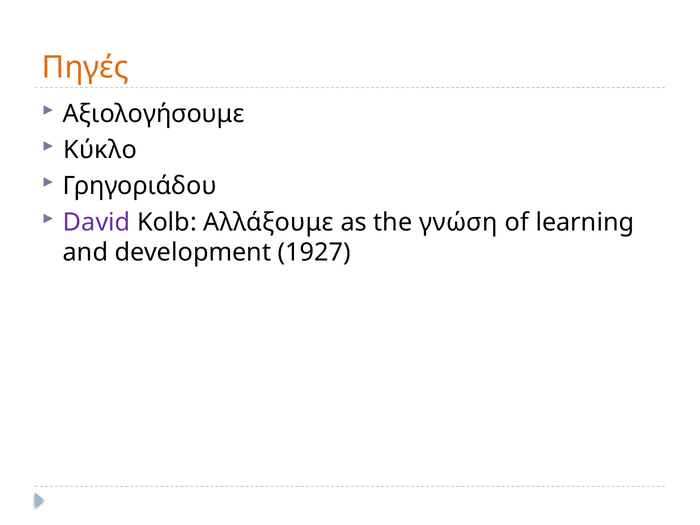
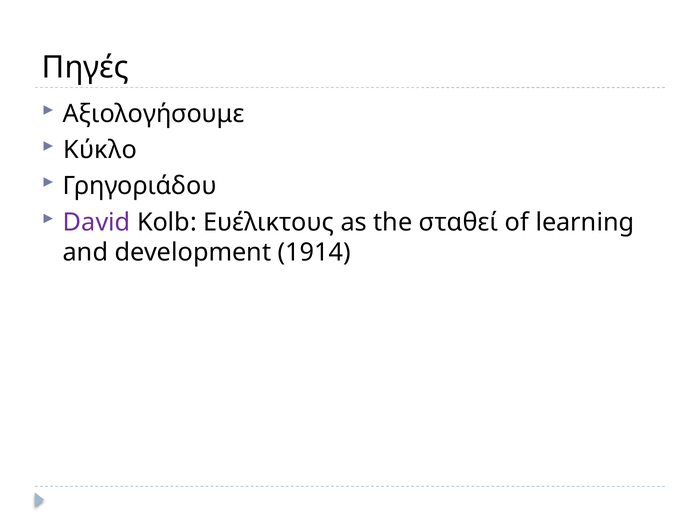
Πηγές colour: orange -> black (85, 68)
Αλλάξουμε: Αλλάξουμε -> Ευέλικτους (269, 222)
γνώση: γνώση -> σταθεί (459, 222)
1927: 1927 -> 1914 (314, 253)
